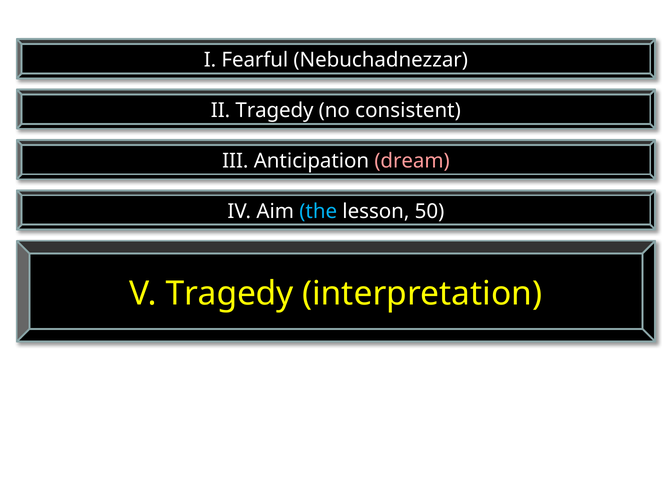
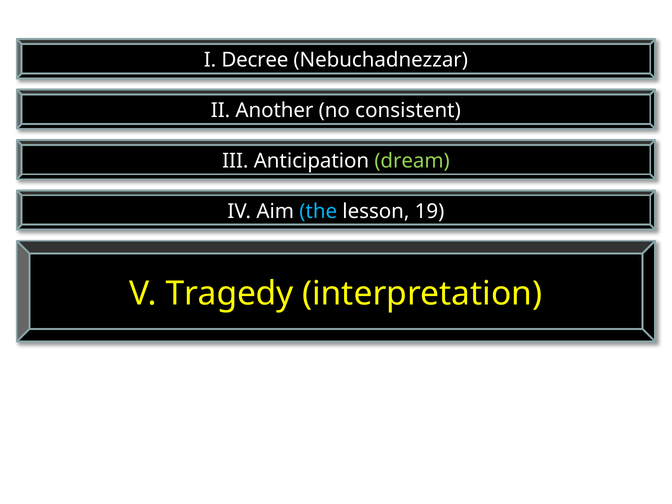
Fearful: Fearful -> Decree (255, 60)
II Tragedy: Tragedy -> Another (274, 111)
dream colour: pink -> light green (412, 161)
50: 50 -> 19 (430, 211)
